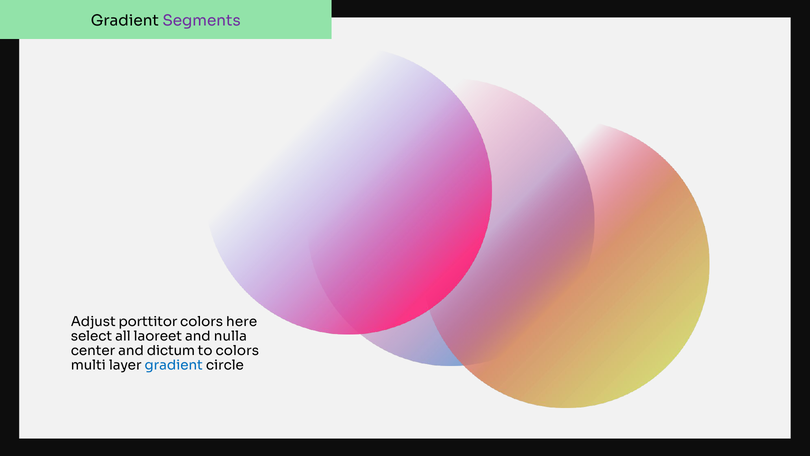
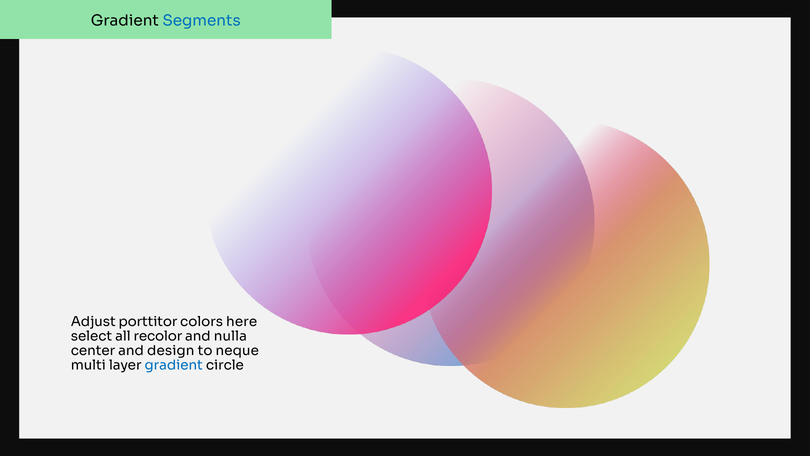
Segments colour: purple -> blue (202, 21)
laoreet: laoreet -> recolor (158, 336)
dictum: dictum -> design (171, 351)
to colors: colors -> neque (237, 351)
